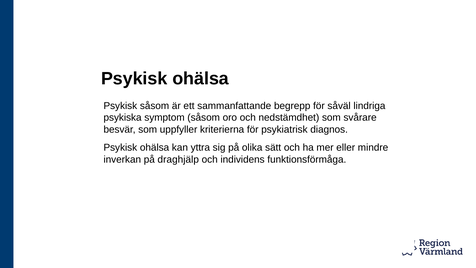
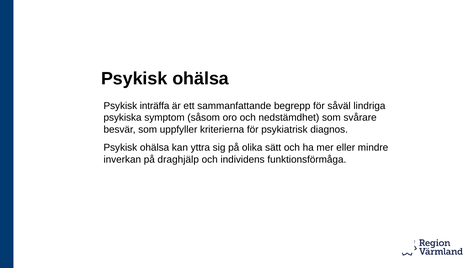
Psykisk såsom: såsom -> inträffa (155, 106)
